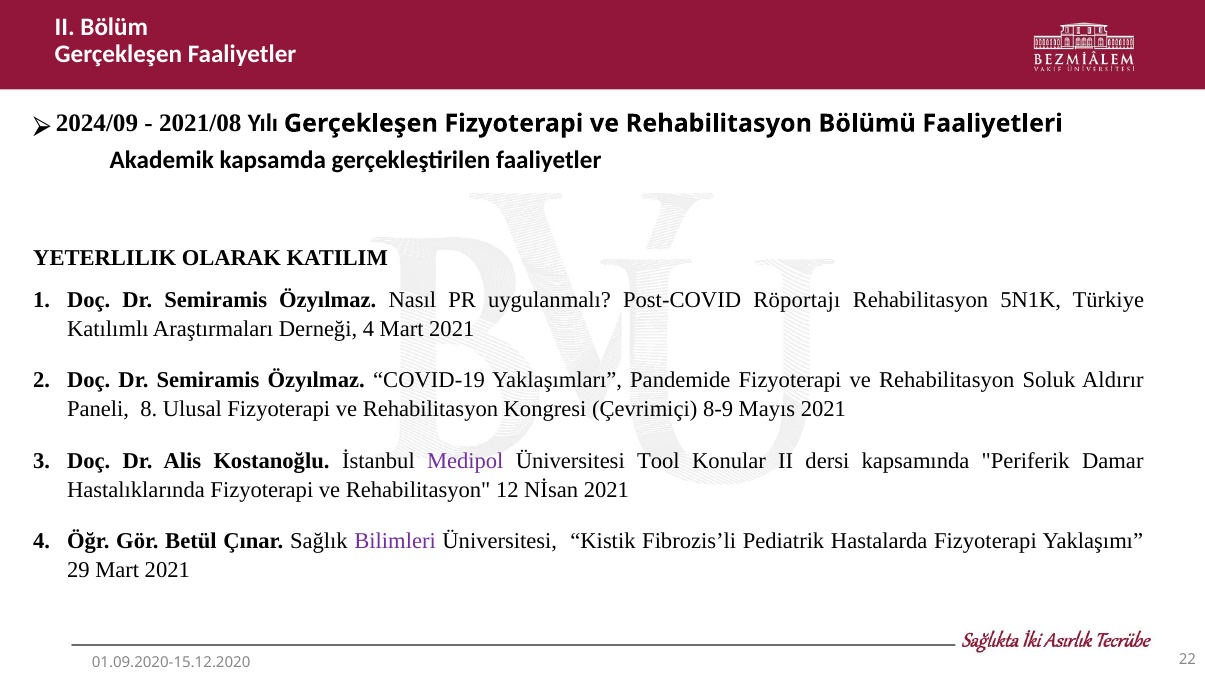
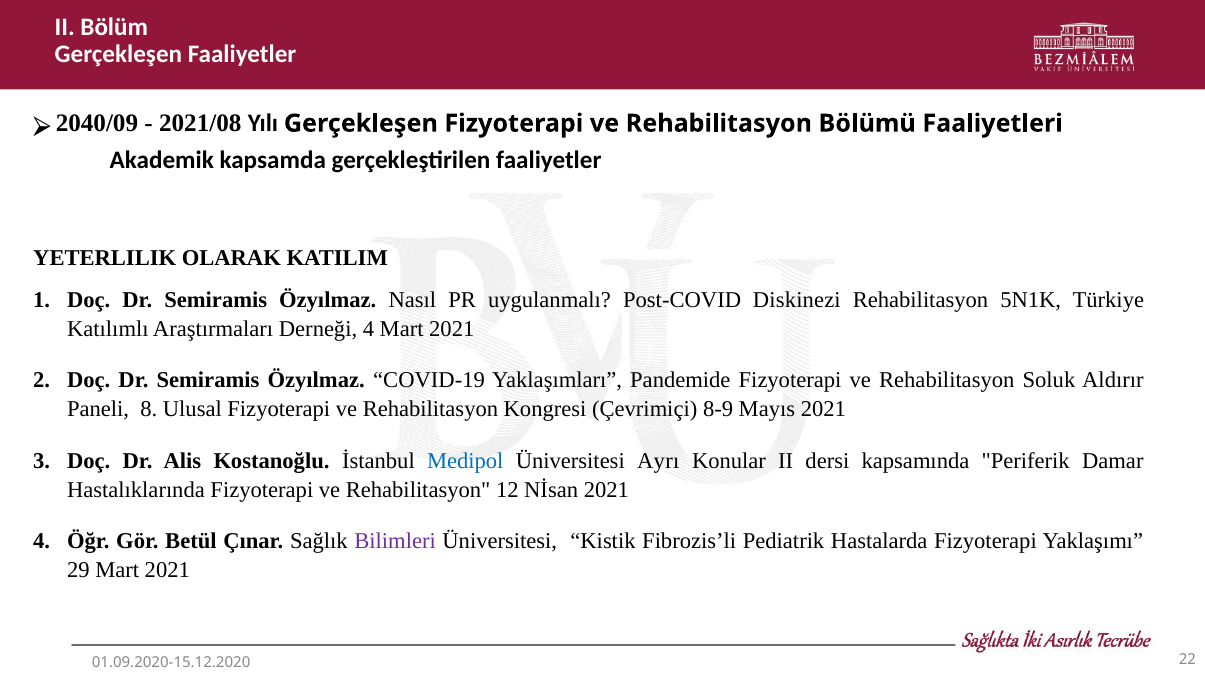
2024/09: 2024/09 -> 2040/09 (97, 123)
Röportajı: Röportajı -> Diskinezi (797, 300)
Medipol colour: purple -> blue (465, 461)
Tool: Tool -> Ayrı (658, 461)
